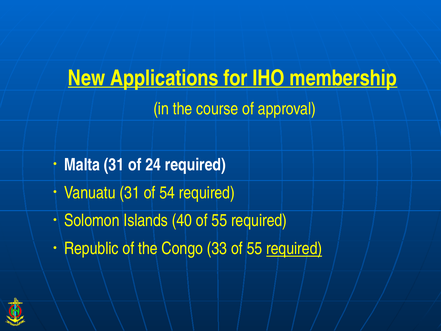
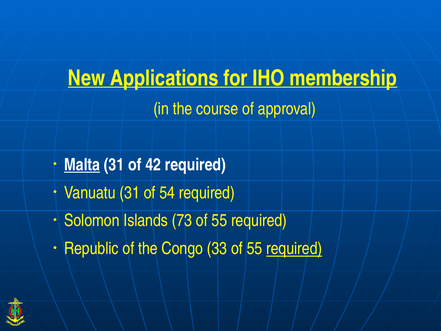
Malta underline: none -> present (82, 165)
24: 24 -> 42 (153, 165)
40: 40 -> 73 (182, 220)
